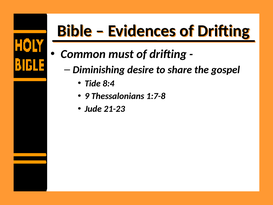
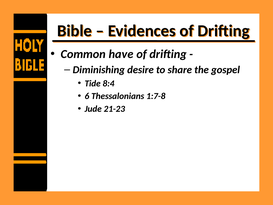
must: must -> have (121, 54)
9: 9 -> 6 (87, 96)
